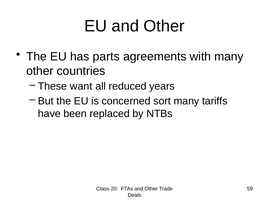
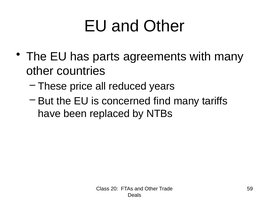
want: want -> price (81, 86)
sort: sort -> find (162, 101)
